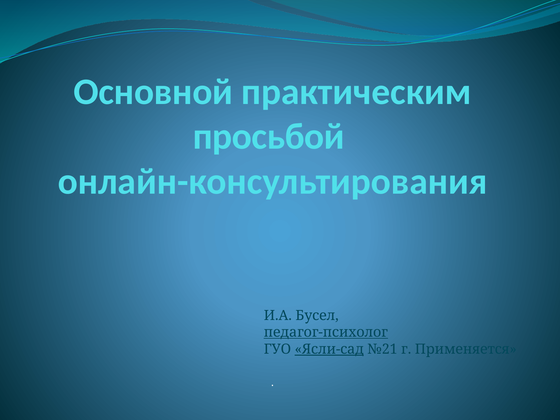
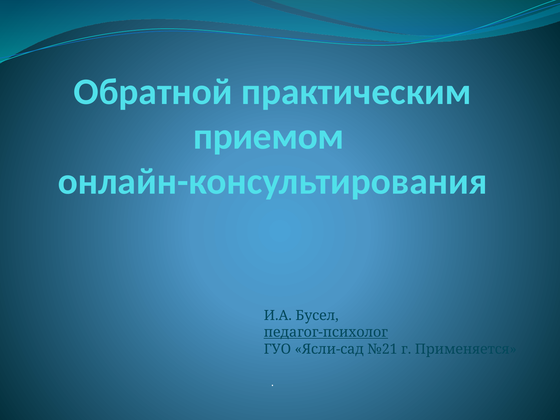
Основной: Основной -> Обратной (153, 92)
просьбой: просьбой -> приемом (269, 137)
Ясли-сад underline: present -> none (329, 349)
